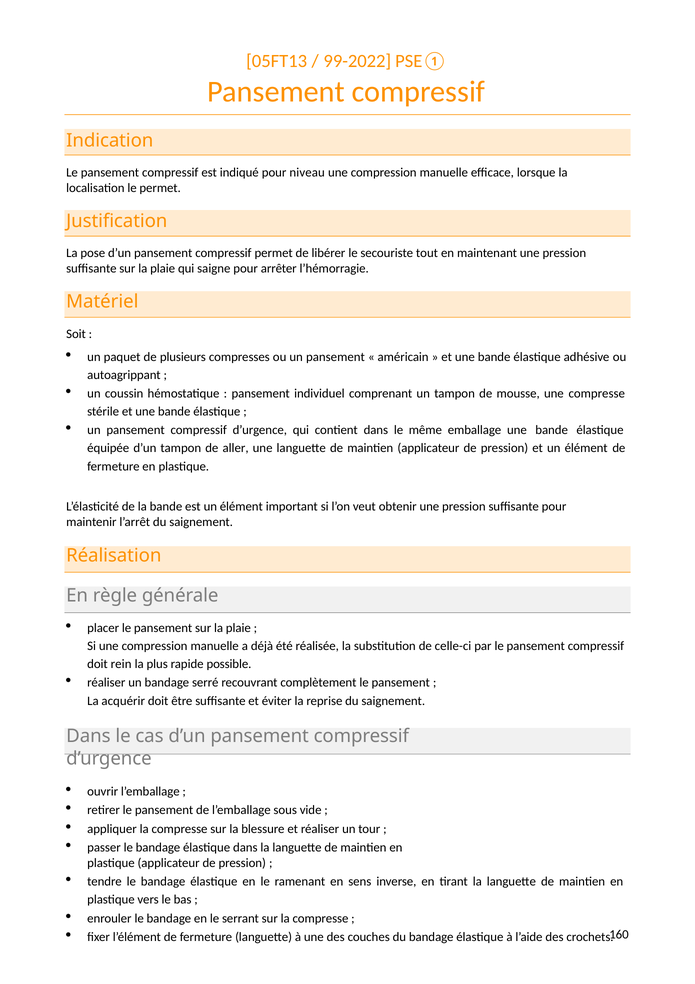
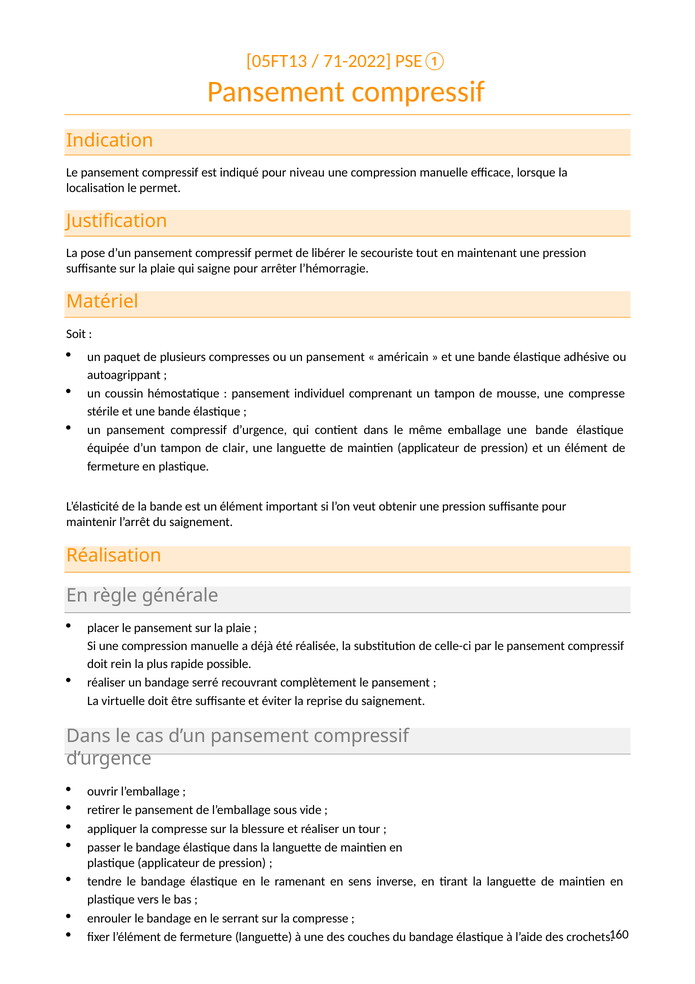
99-2022: 99-2022 -> 71-2022 (357, 61)
aller: aller -> clair (235, 448)
acquérir: acquérir -> virtuelle (123, 700)
